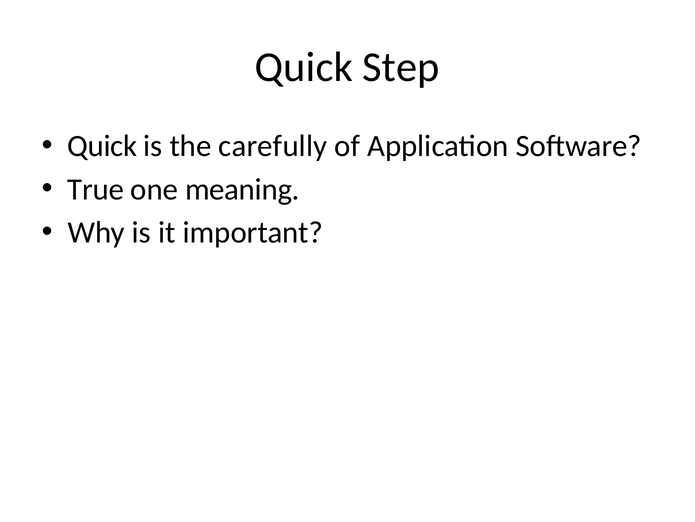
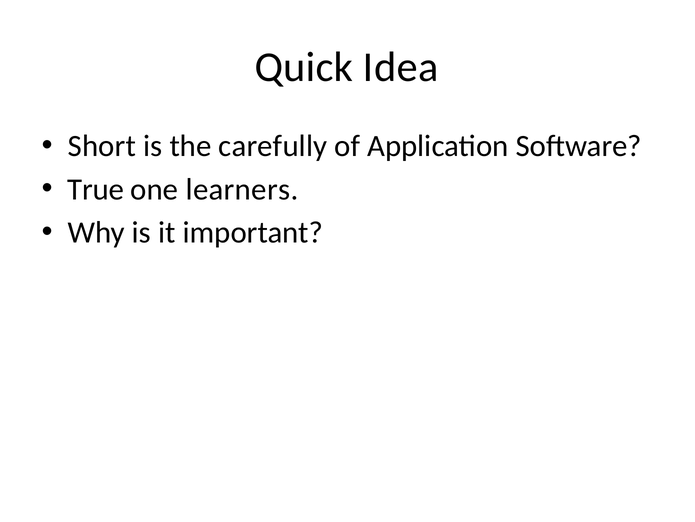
Step: Step -> Idea (401, 67)
Quick: Quick -> Short (102, 146)
meaning: meaning -> learners (242, 189)
